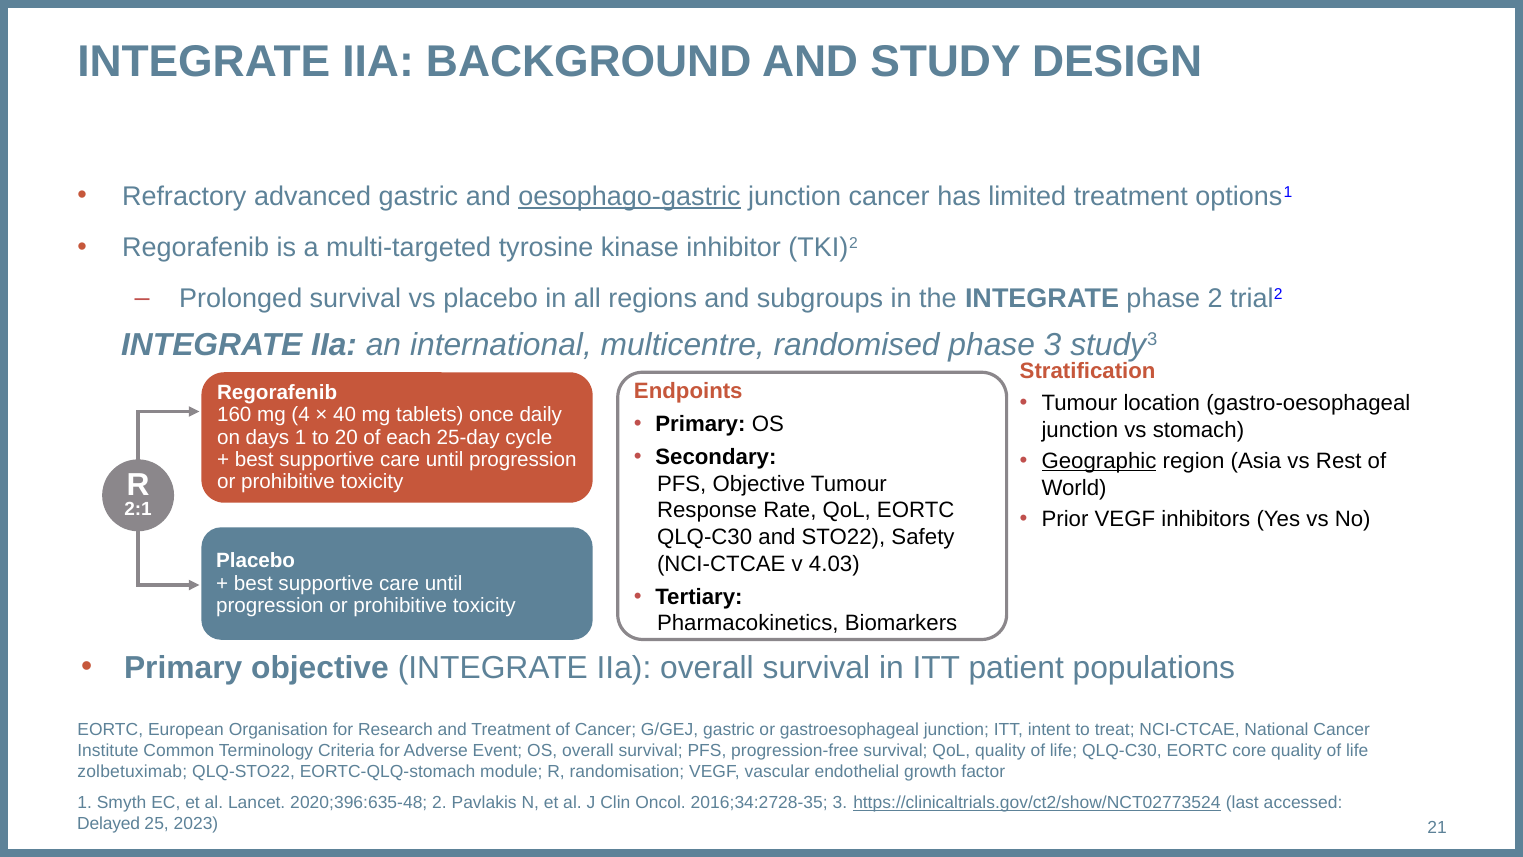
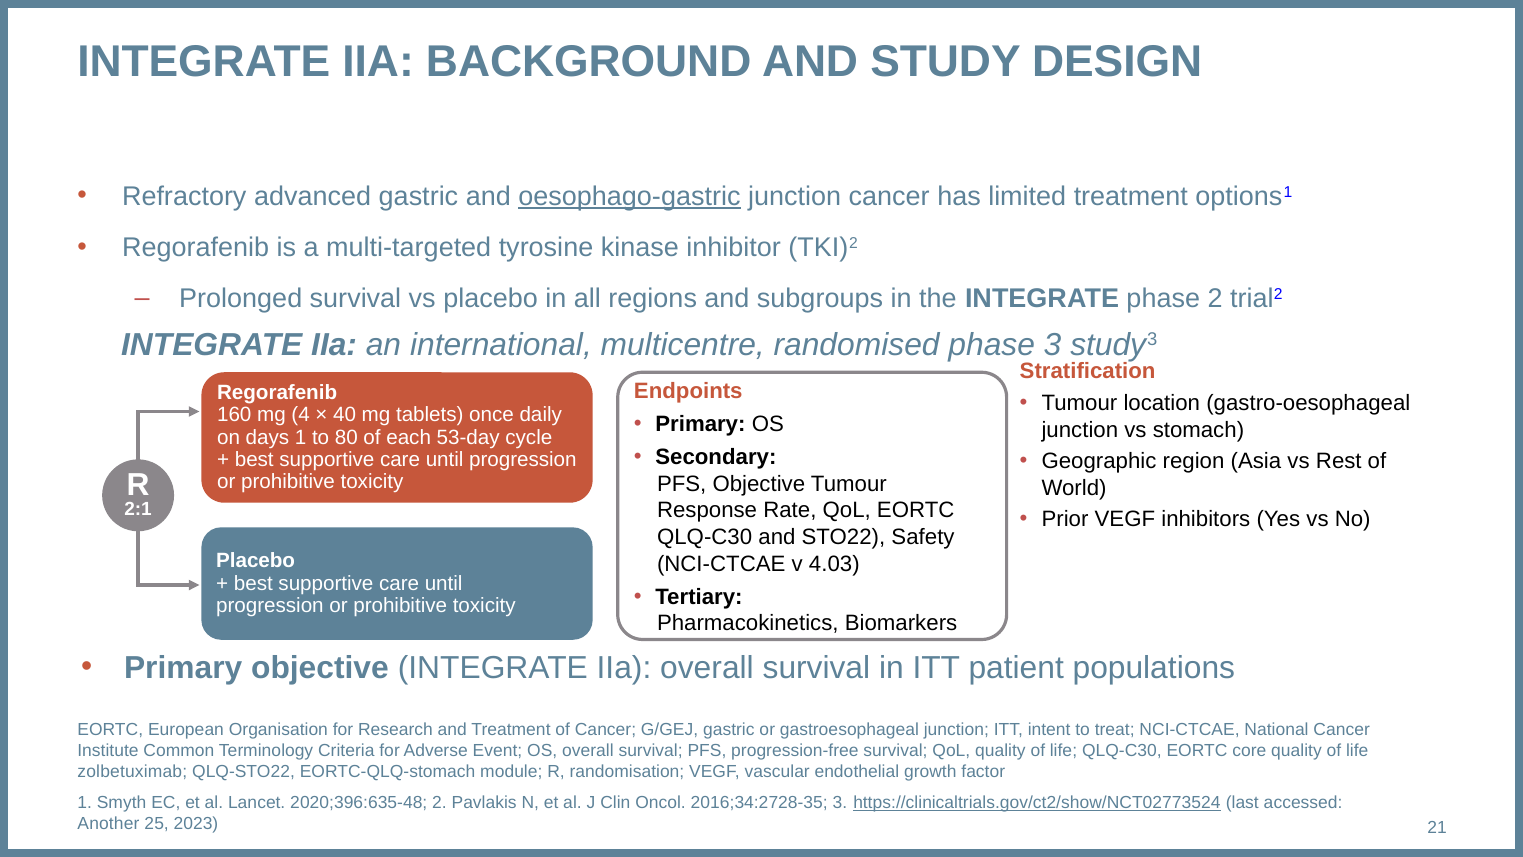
20: 20 -> 80 (346, 437)
25-day: 25-day -> 53-day (468, 437)
Geographic underline: present -> none (1099, 461)
Delayed: Delayed -> Another (108, 823)
